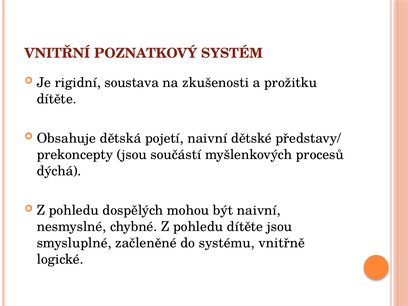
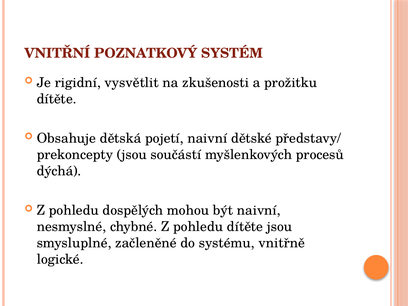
soustava: soustava -> vysvětlit (132, 83)
